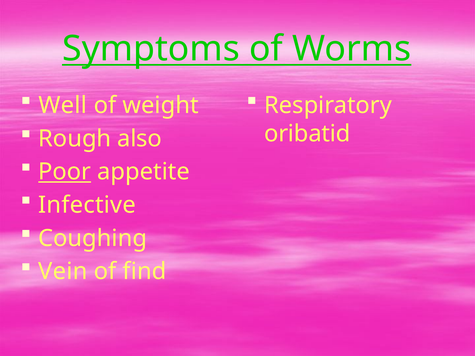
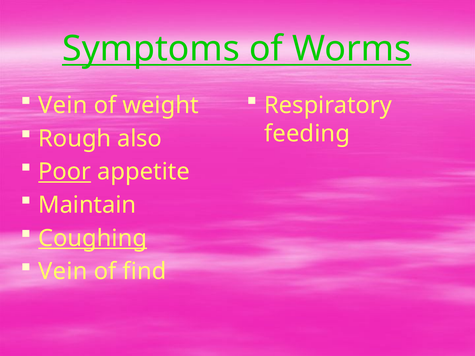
Well: Well -> Vein (63, 105)
oribatid: oribatid -> feeding (307, 134)
Infective: Infective -> Maintain (87, 205)
Coughing underline: none -> present (93, 238)
